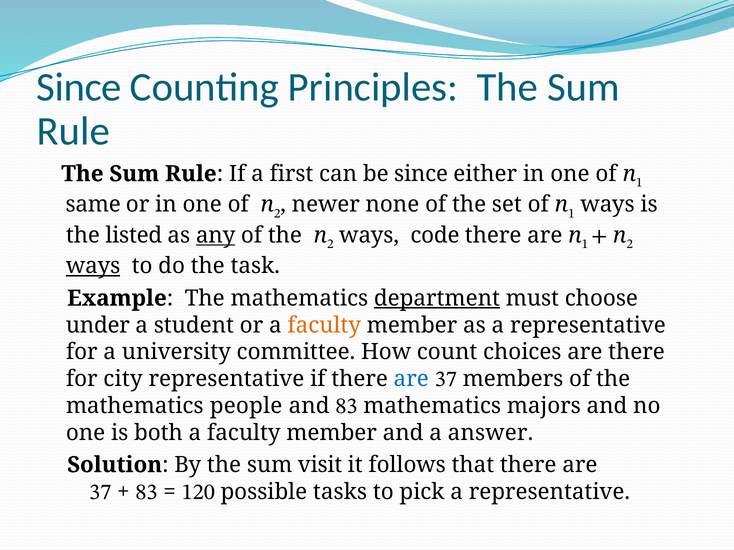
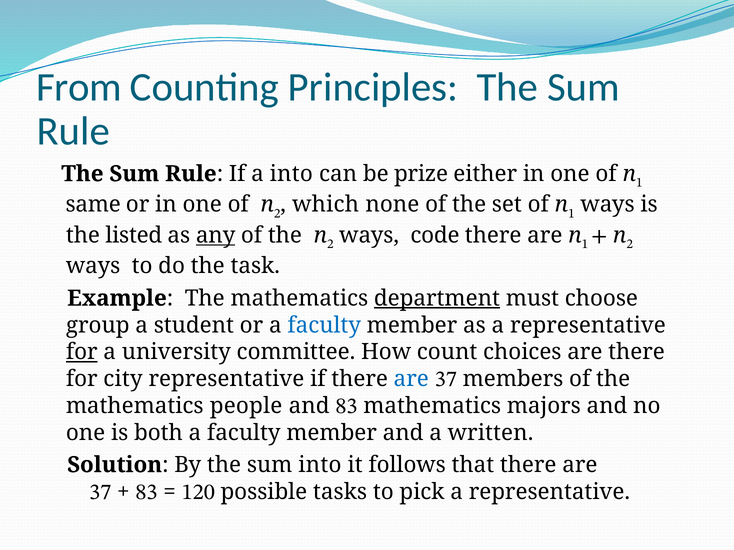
Since: Since -> From (79, 87)
a first: first -> into (291, 174)
be since: since -> prize (421, 174)
newer: newer -> which (326, 205)
ways underline: present -> none (93, 266)
under: under -> group (98, 325)
faculty colour: orange -> blue (324, 325)
for underline: none -> present (82, 352)
answer: answer -> written (490, 433)
sum visit: visit -> into (320, 465)
